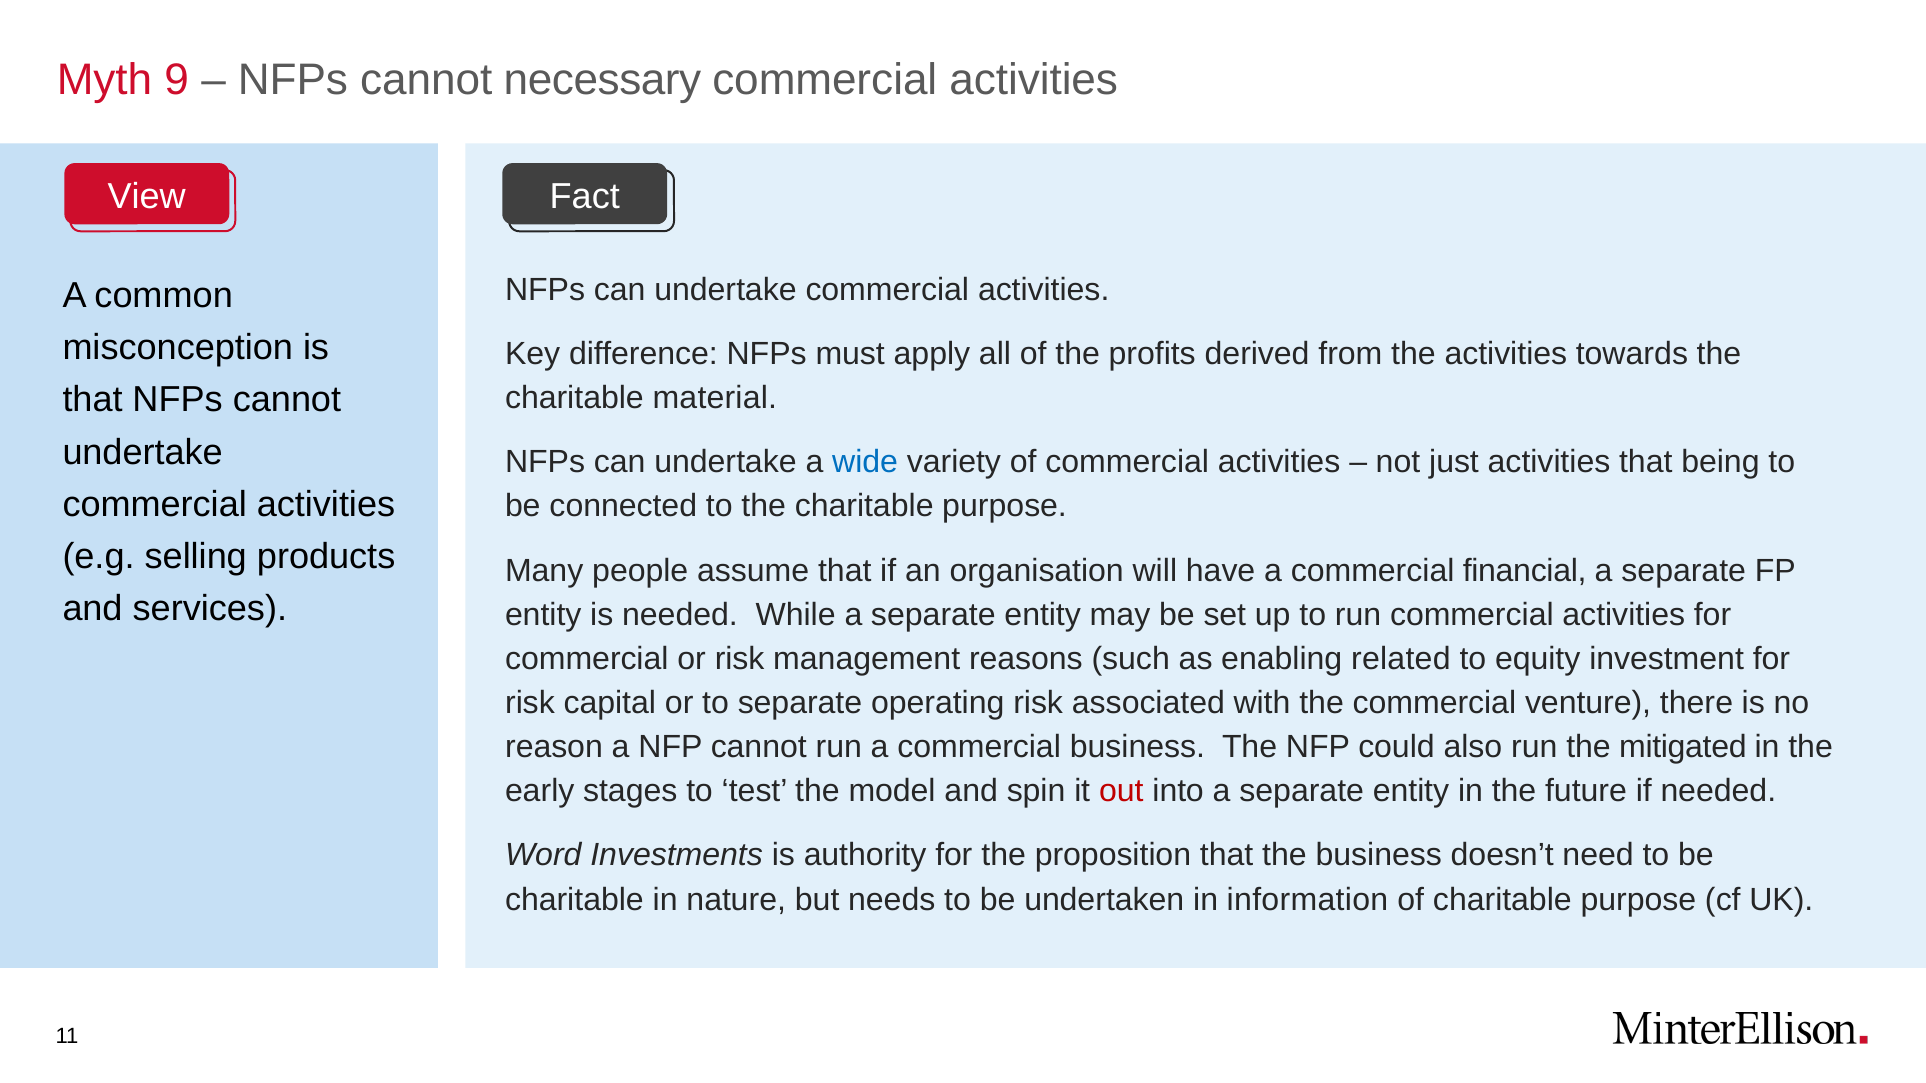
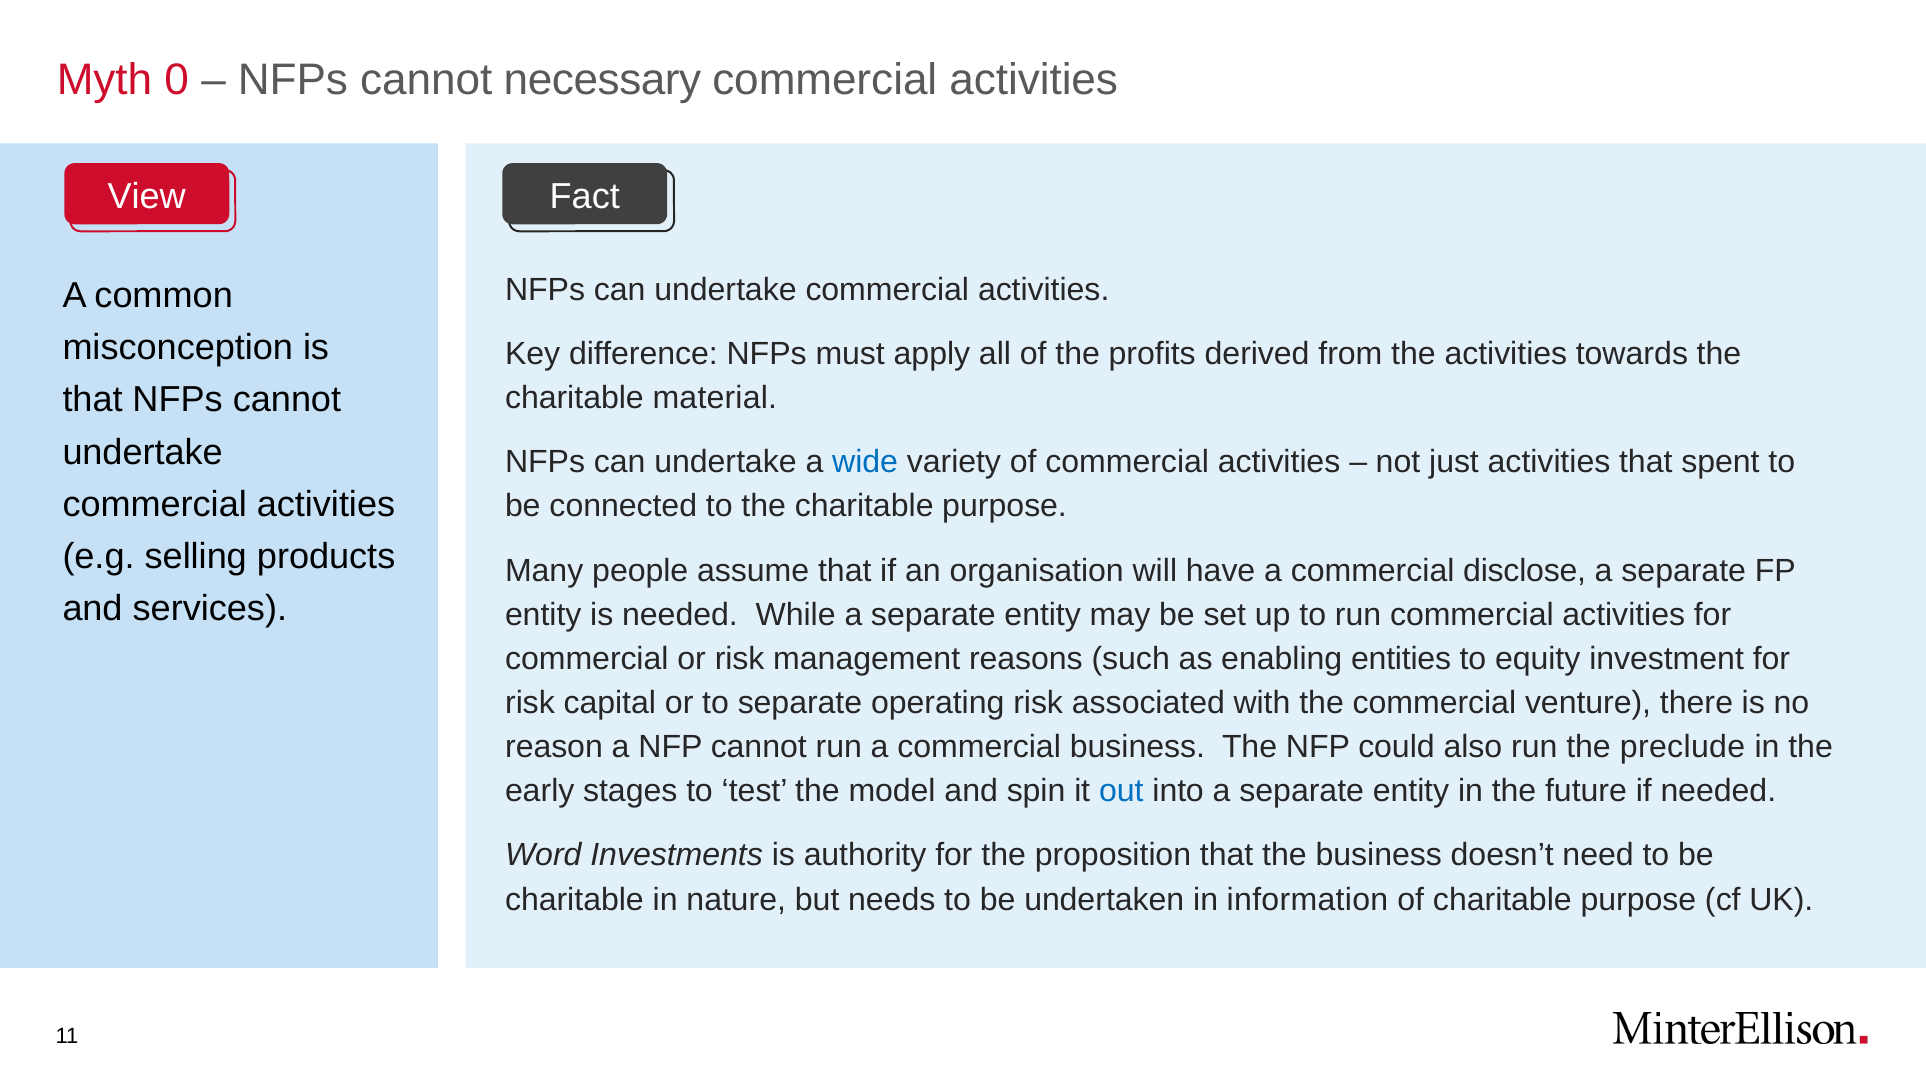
9: 9 -> 0 (177, 80)
being: being -> spent (1720, 462)
financial: financial -> disclose (1525, 571)
related: related -> entities (1401, 659)
mitigated: mitigated -> preclude (1683, 747)
out colour: red -> blue (1121, 791)
